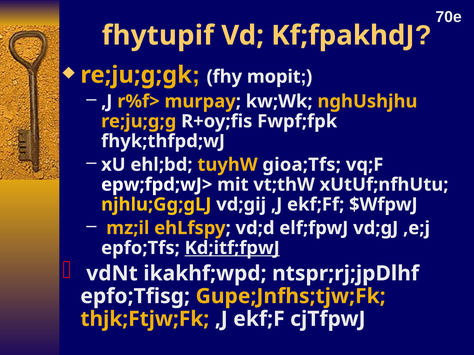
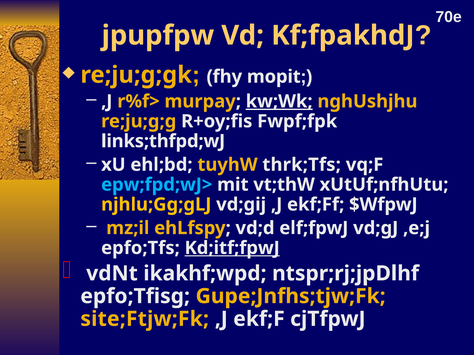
fhytupif: fhytupif -> jpupfpw (158, 35)
kw;Wk underline: none -> present (279, 102)
fhyk;thfpd;wJ: fhyk;thfpd;wJ -> links;thfpd;wJ (163, 141)
gioa;Tfs: gioa;Tfs -> thrk;Tfs (302, 165)
epw;fpd;wJ> colour: white -> light blue (157, 185)
thjk;Ftjw;Fk: thjk;Ftjw;Fk -> site;Ftjw;Fk (145, 319)
